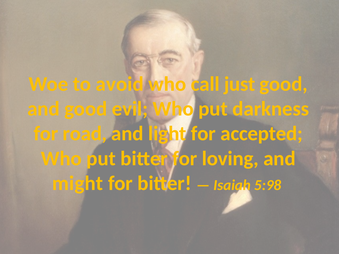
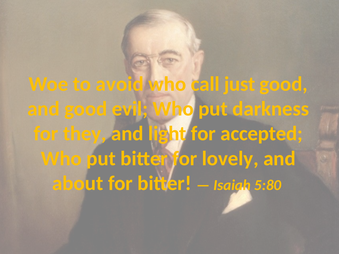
road: road -> they (85, 134)
loving: loving -> lovely (230, 159)
might: might -> about (78, 183)
5:98: 5:98 -> 5:80 (268, 185)
